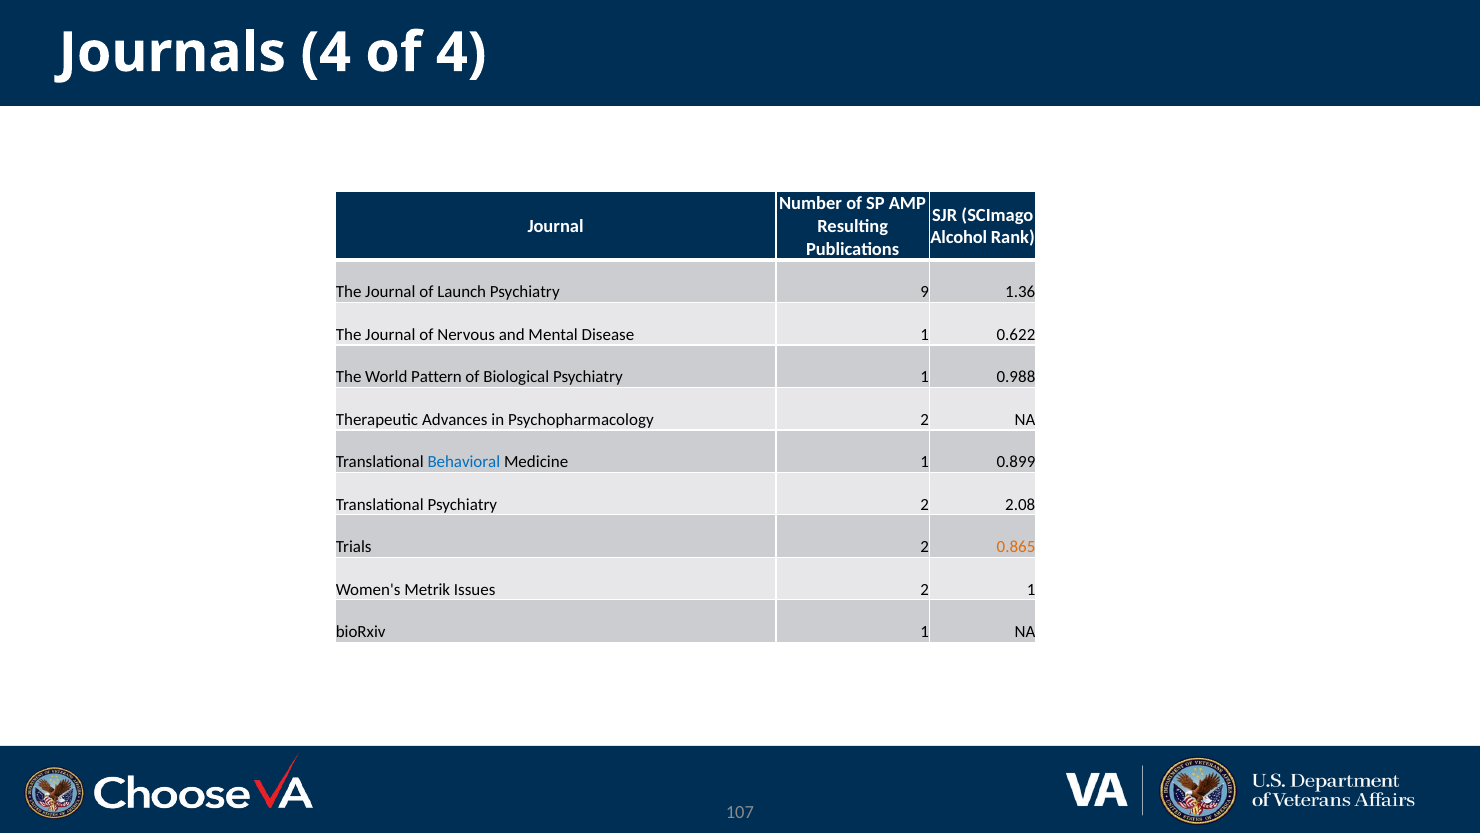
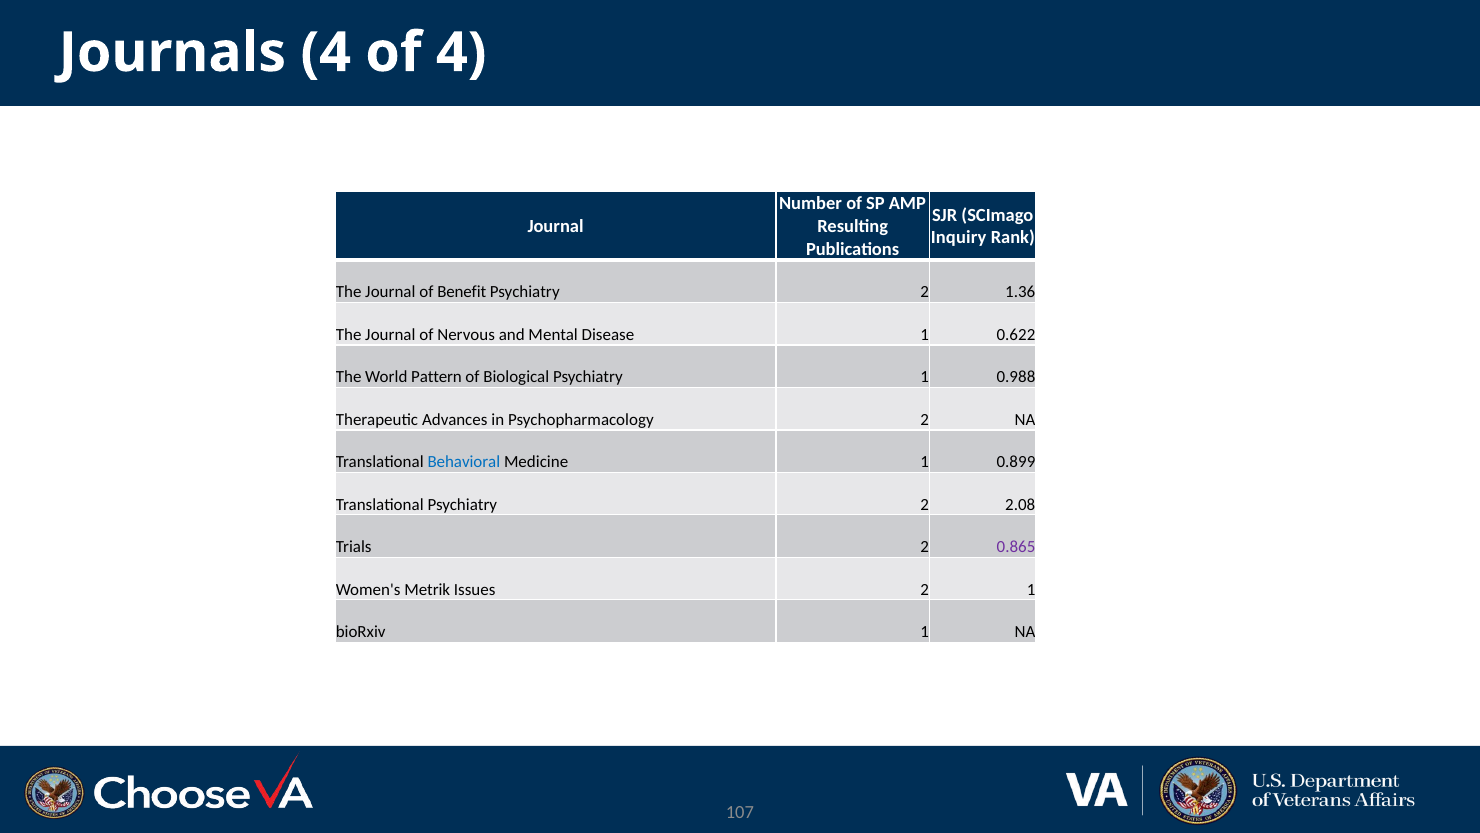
Alcohol: Alcohol -> Inquiry (959, 238)
Launch: Launch -> Benefit (462, 292)
9: 9 -> 2 (925, 292)
0.865 colour: orange -> purple (1016, 547)
